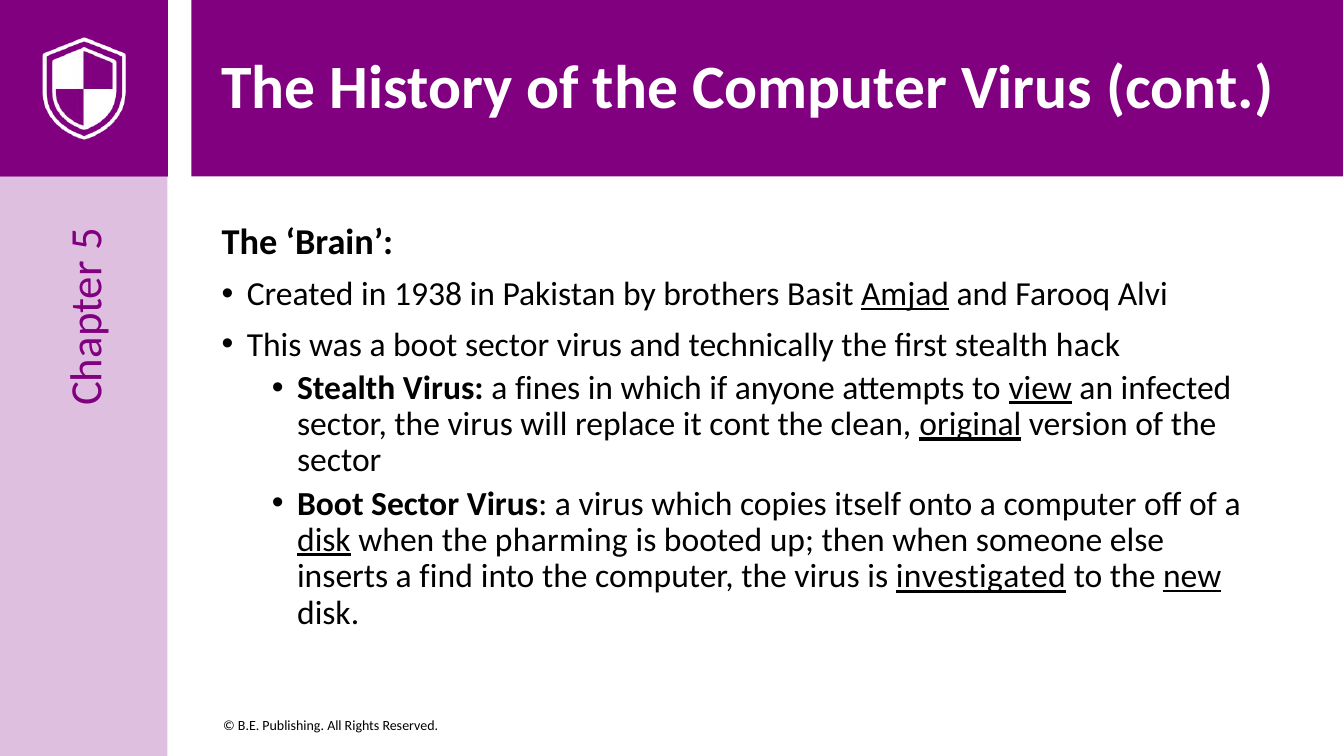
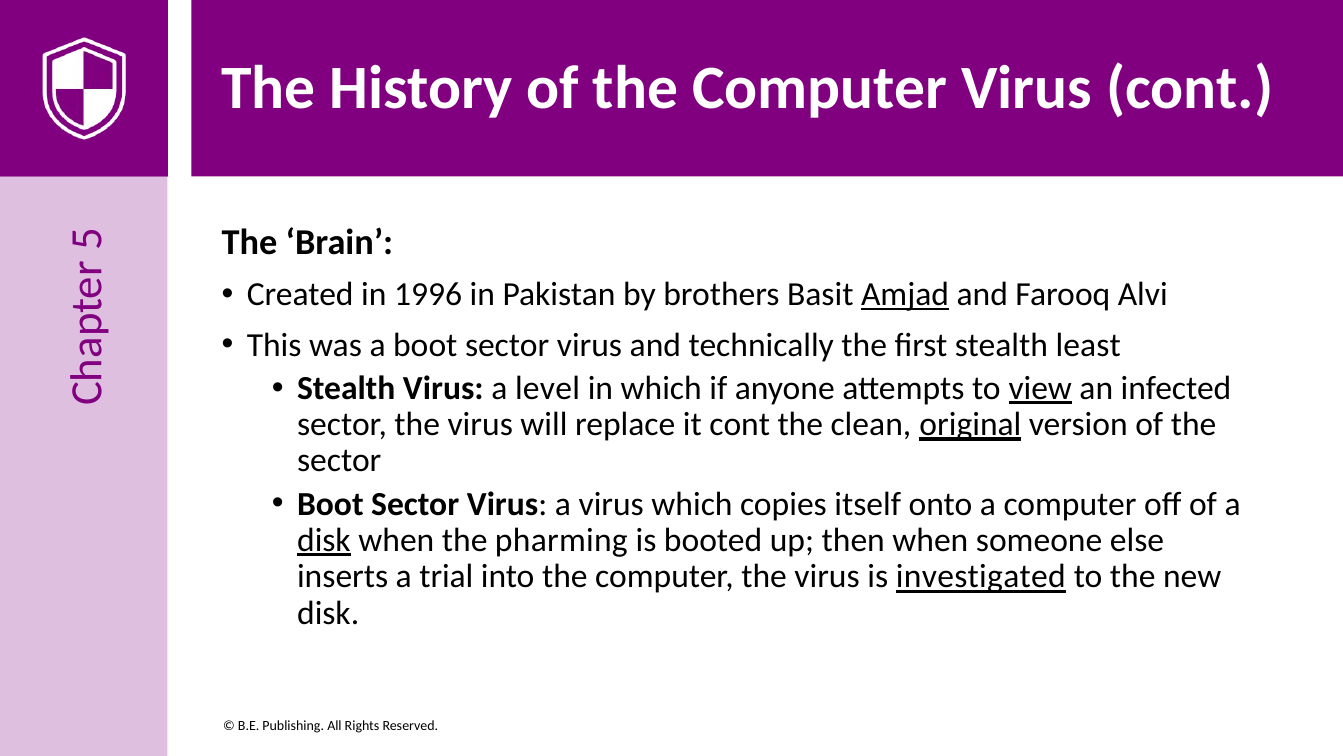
1938: 1938 -> 1996 (428, 295)
hack: hack -> least (1088, 345)
fines: fines -> level (548, 388)
find: find -> trial (446, 576)
new underline: present -> none (1192, 576)
